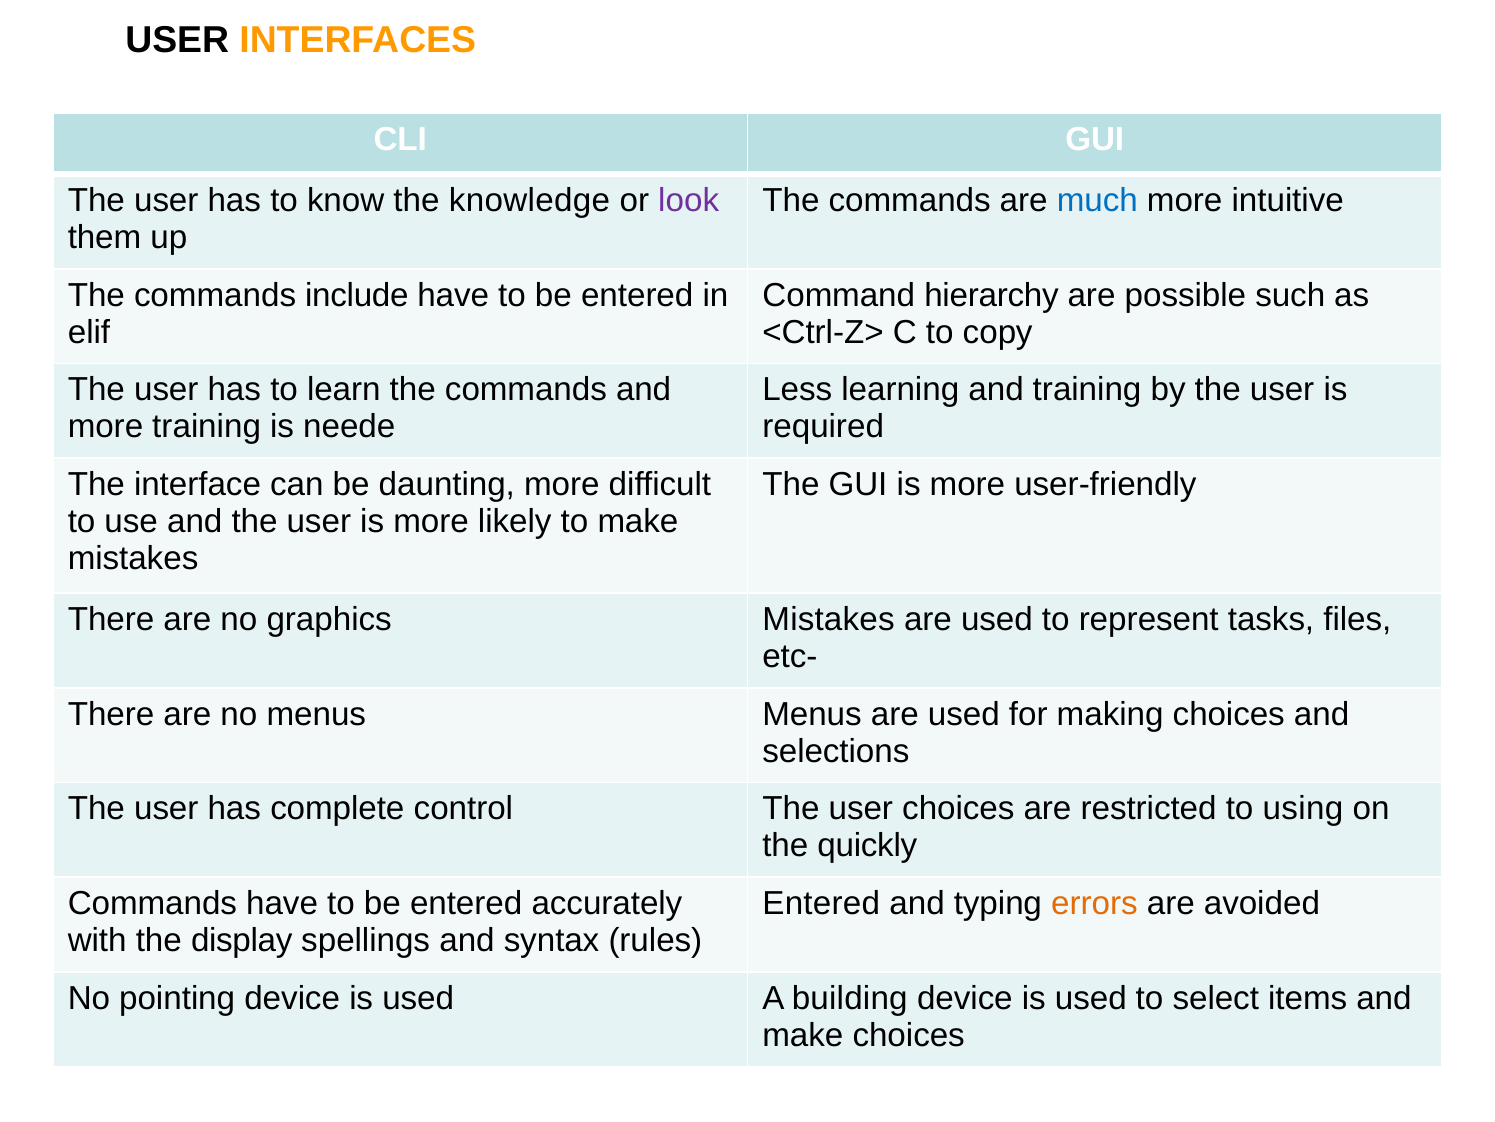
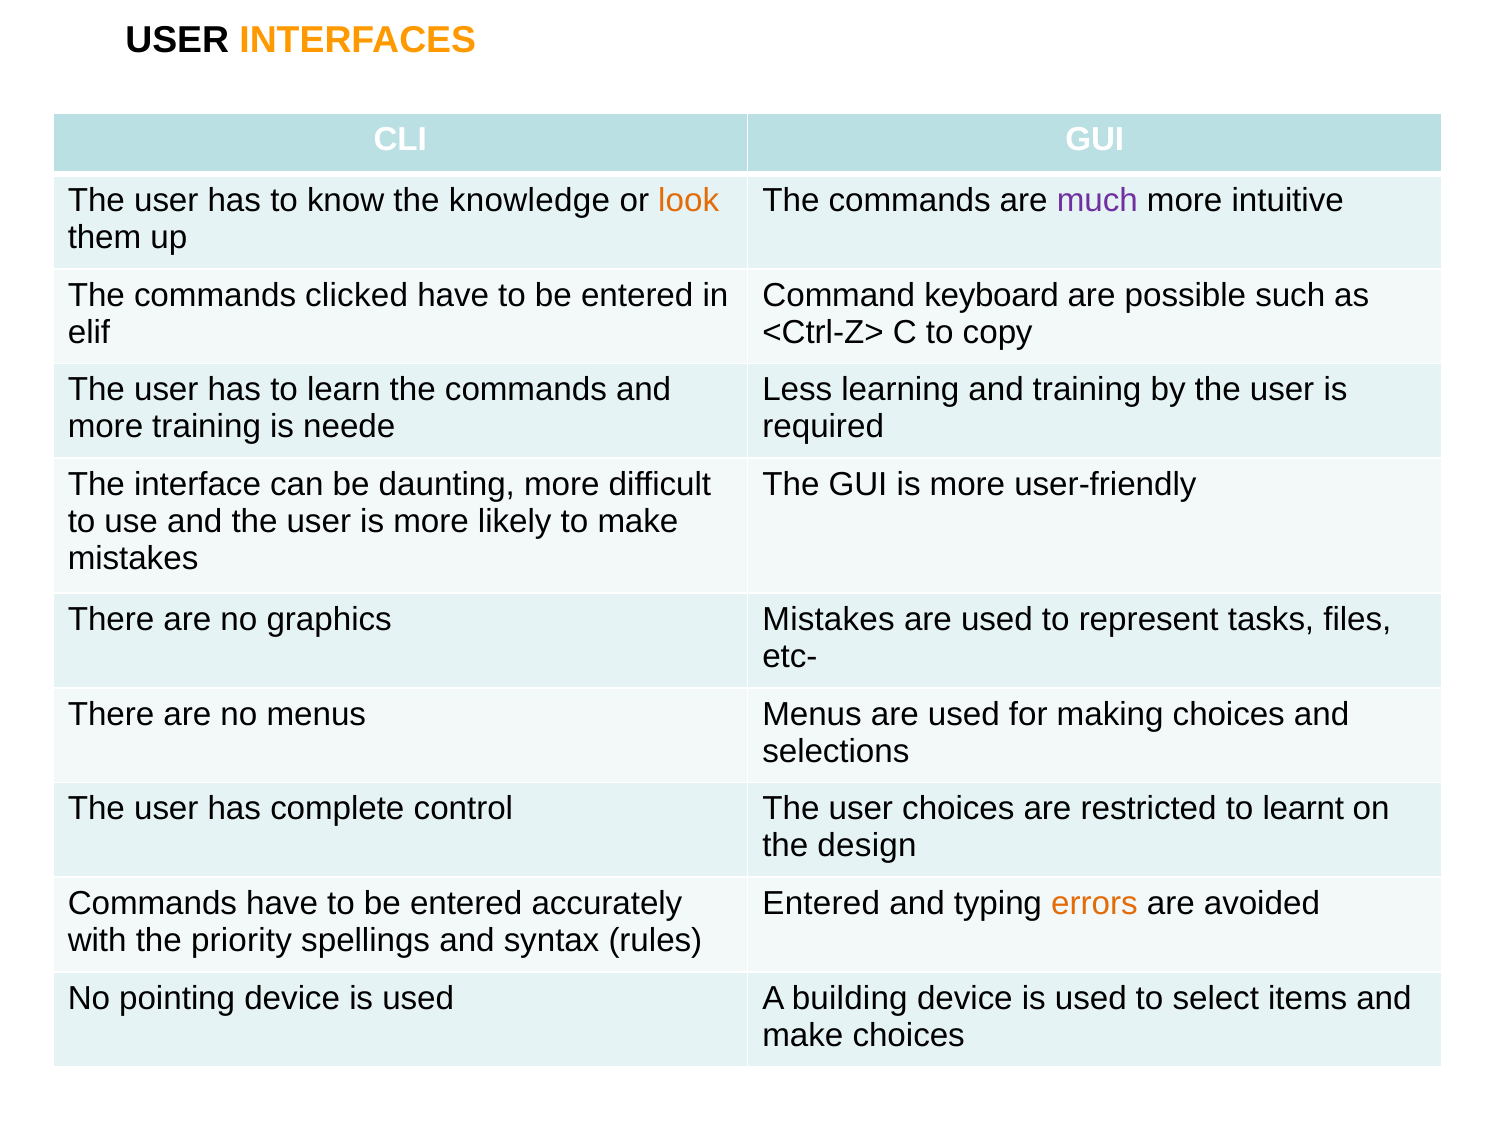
look colour: purple -> orange (689, 200)
much colour: blue -> purple (1097, 200)
include: include -> clicked (357, 295)
hierarchy: hierarchy -> keyboard (992, 295)
using: using -> learnt (1303, 808)
quickly: quickly -> design (867, 845)
display: display -> priority (241, 940)
